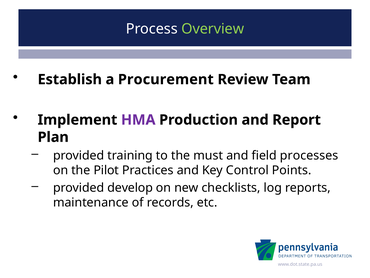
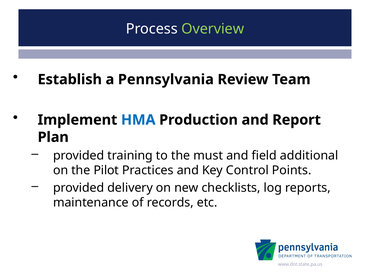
Procurement: Procurement -> Pennsylvania (166, 79)
HMA colour: purple -> blue (138, 120)
processes: processes -> additional (309, 155)
develop: develop -> delivery (130, 187)
